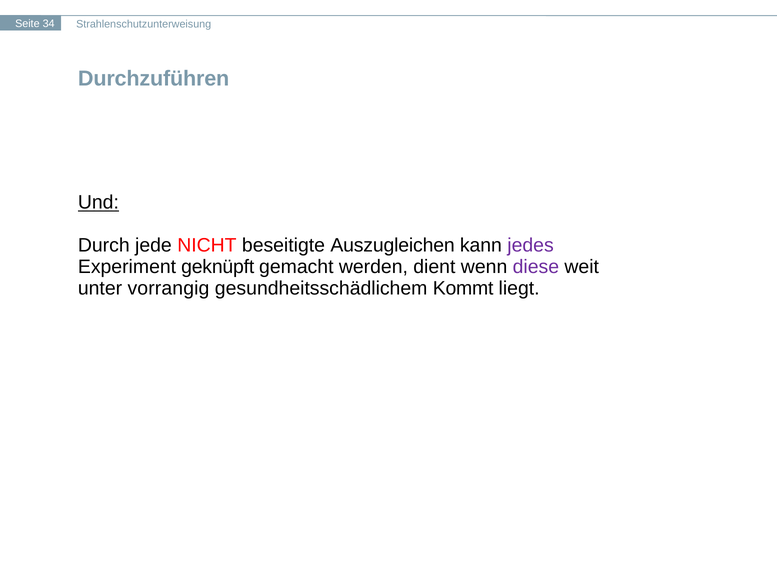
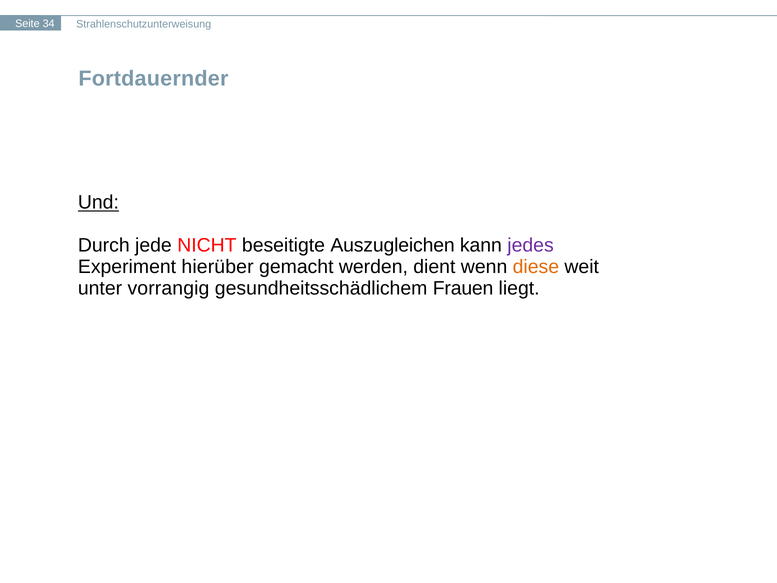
Durchzuführen: Durchzuführen -> Fortdauernder (153, 79)
geknüpft: geknüpft -> hierüber (218, 267)
diese colour: purple -> orange (536, 267)
Kommt: Kommt -> Frauen (463, 288)
